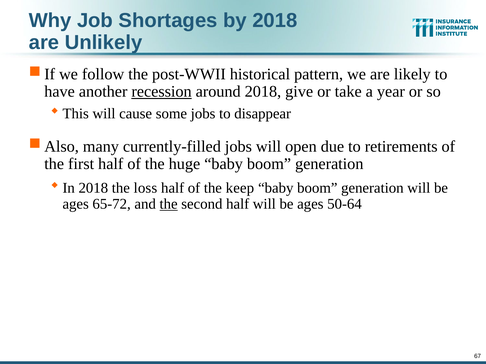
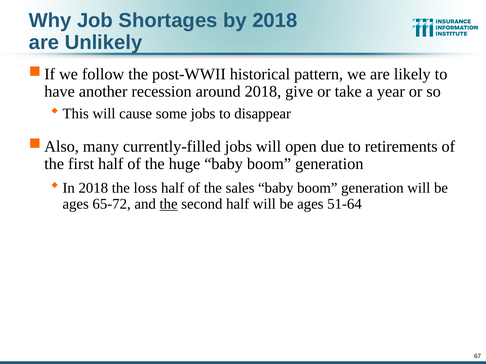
recession underline: present -> none (162, 92)
keep: keep -> sales (240, 188)
50-64: 50-64 -> 51-64 (345, 204)
